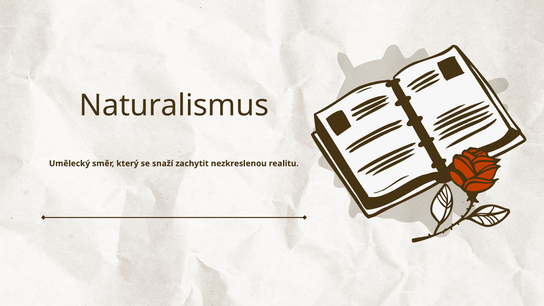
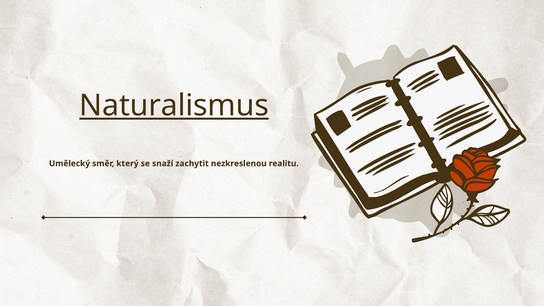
Naturalismus underline: none -> present (174, 106)
